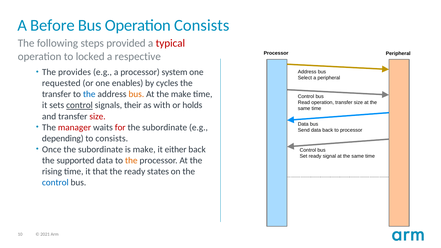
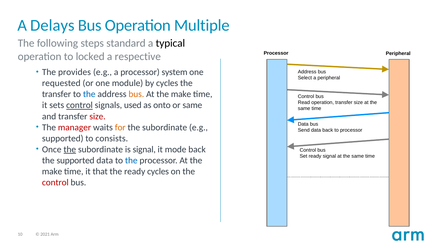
Before: Before -> Delays (52, 25)
Operation Consists: Consists -> Multiple (202, 25)
provided: provided -> standard (126, 43)
typical colour: red -> black (170, 43)
enables: enables -> module (128, 83)
their: their -> used (133, 105)
with: with -> onto (162, 105)
or holds: holds -> same (192, 105)
for colour: red -> orange (120, 127)
depending: depending -> supported (63, 138)
the underline: none -> present (70, 149)
is make: make -> signal (144, 149)
either: either -> mode (176, 149)
the colour: orange -> blue (131, 160)
rising: rising -> make (52, 171)
ready states: states -> cycles (158, 171)
control colour: blue -> red (55, 183)
